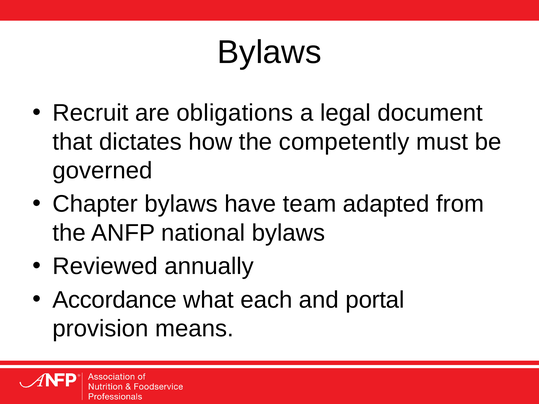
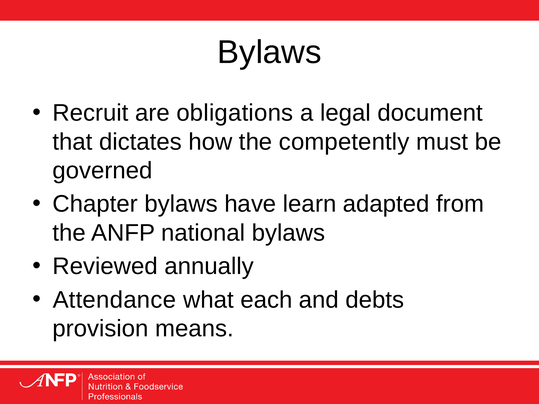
team: team -> learn (310, 204)
Accordance: Accordance -> Attendance (114, 300)
portal: portal -> debts (375, 300)
